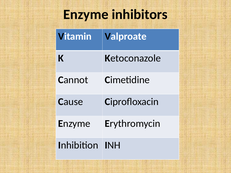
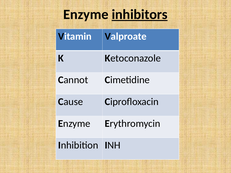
inhibitors underline: none -> present (140, 14)
